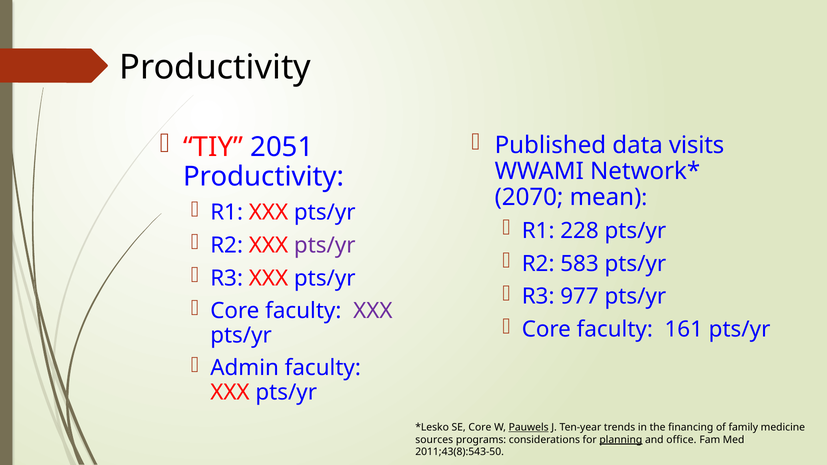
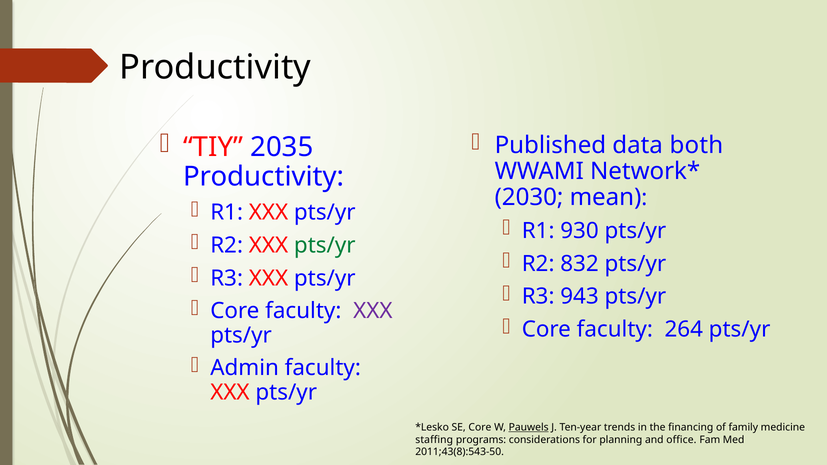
visits: visits -> both (696, 145)
2051: 2051 -> 2035 (282, 147)
2070: 2070 -> 2030 (529, 197)
228: 228 -> 930 (580, 231)
pts/yr colour: purple -> green (325, 245)
583: 583 -> 832 (580, 264)
977: 977 -> 943 (580, 297)
161: 161 -> 264 (684, 330)
sources: sources -> staffing (434, 440)
planning underline: present -> none (621, 440)
